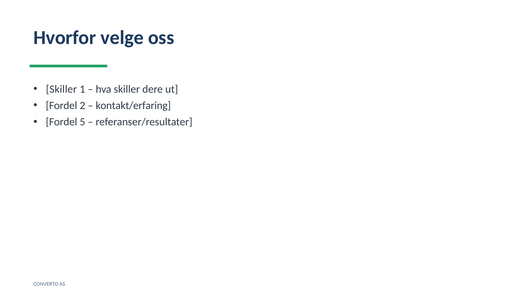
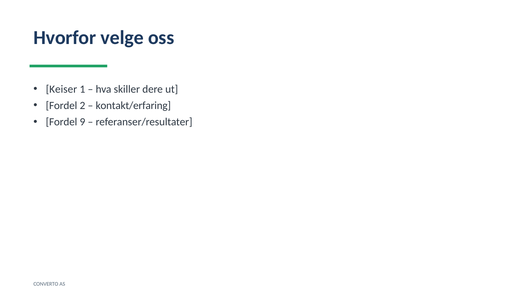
Skiller: Skiller -> Keiser (61, 89)
5: 5 -> 9 (82, 122)
